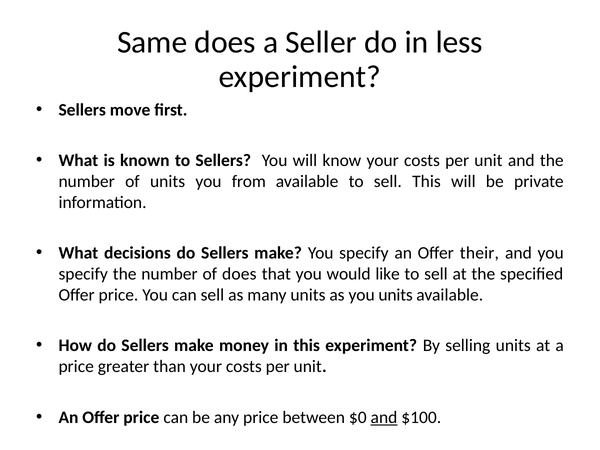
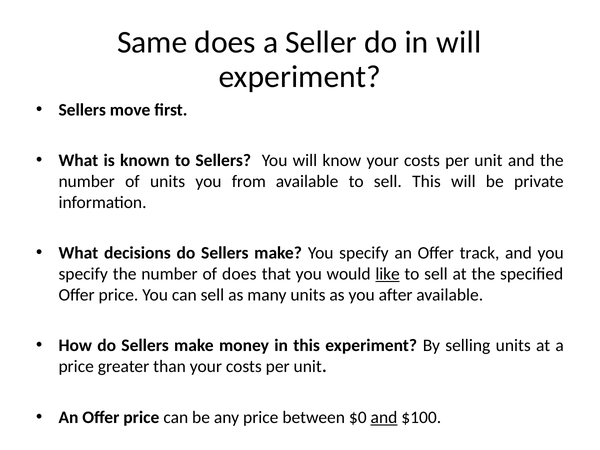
in less: less -> will (459, 43)
their: their -> track (480, 253)
like underline: none -> present (388, 274)
you units: units -> after (396, 295)
